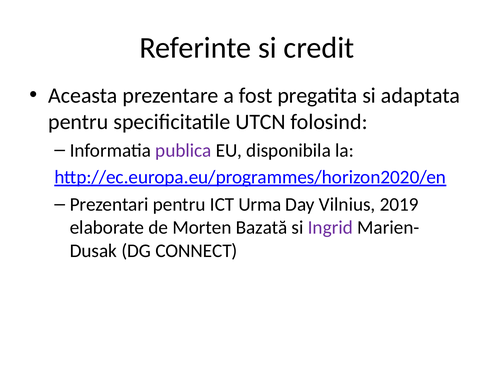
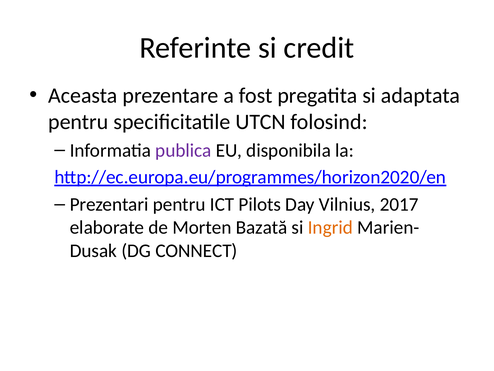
Urma: Urma -> Pilots (260, 204)
2019: 2019 -> 2017 (399, 204)
Ingrid colour: purple -> orange (330, 227)
